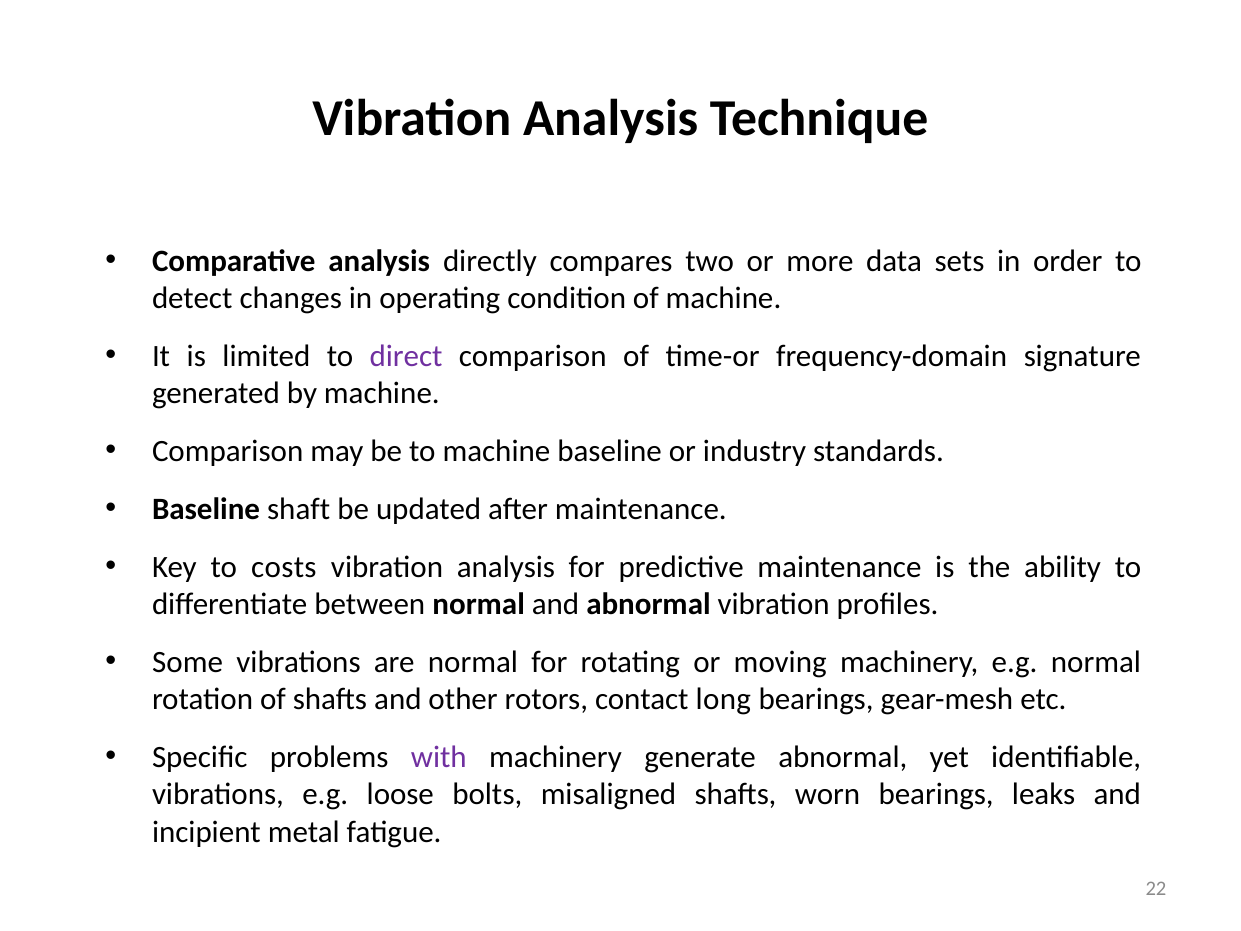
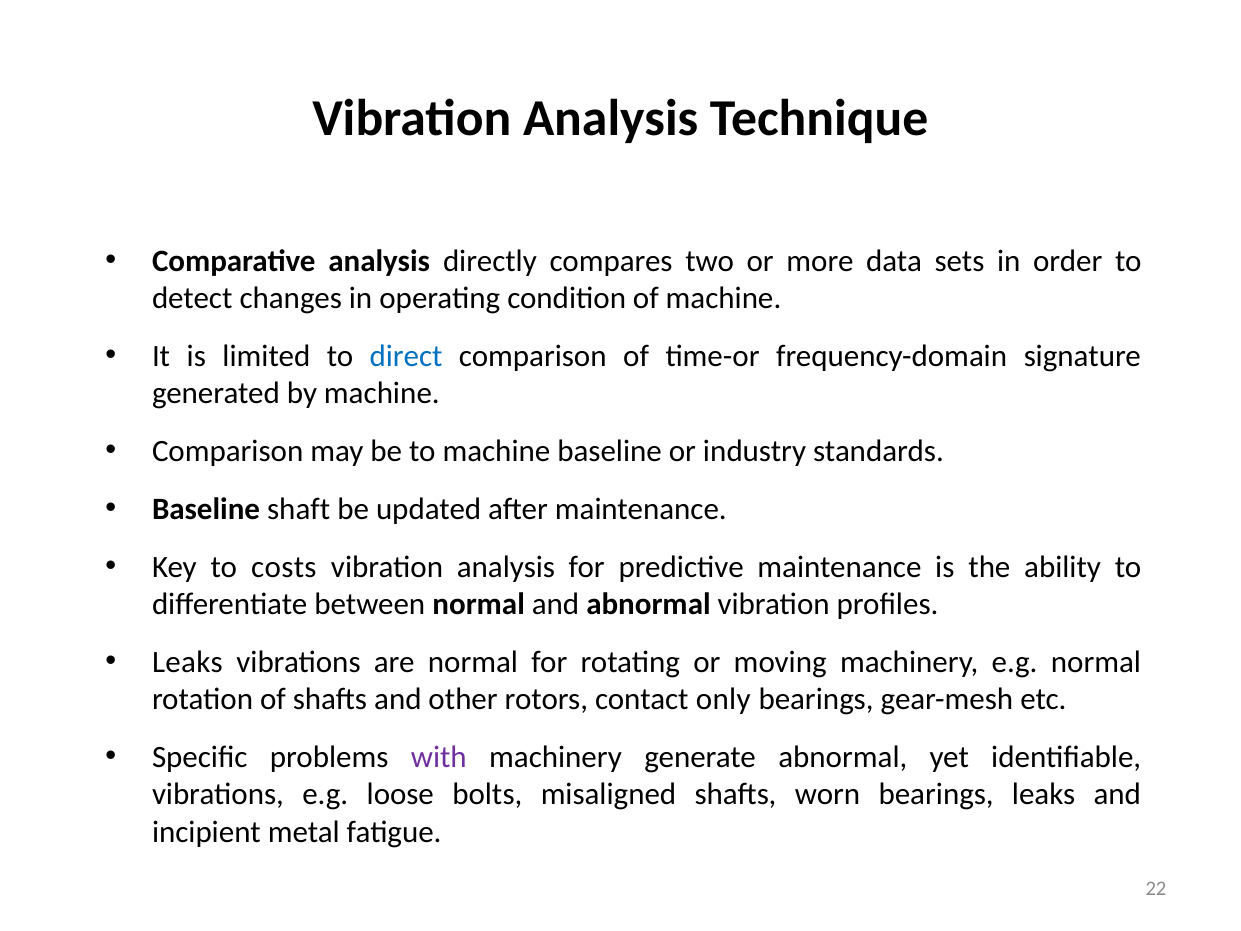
direct colour: purple -> blue (406, 356)
Some: Some -> Leaks (187, 662)
long: long -> only (723, 699)
